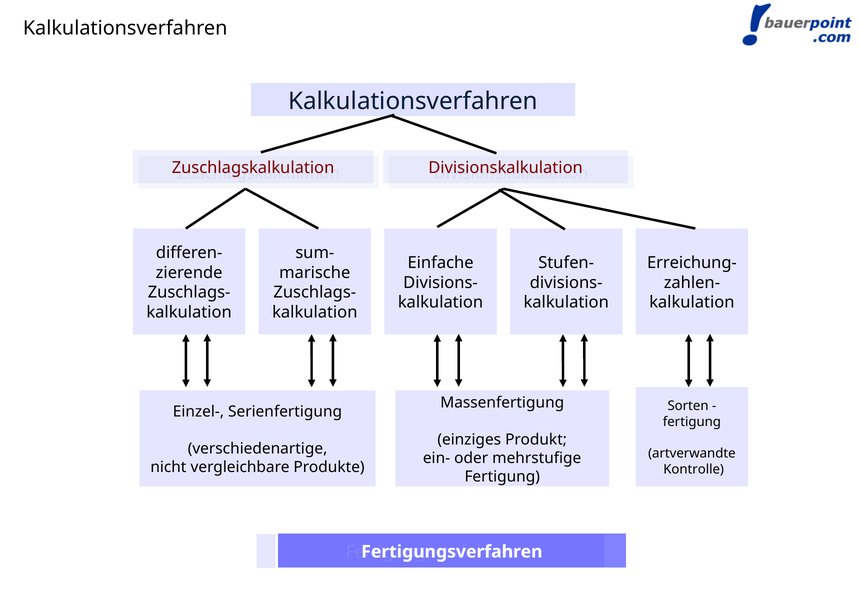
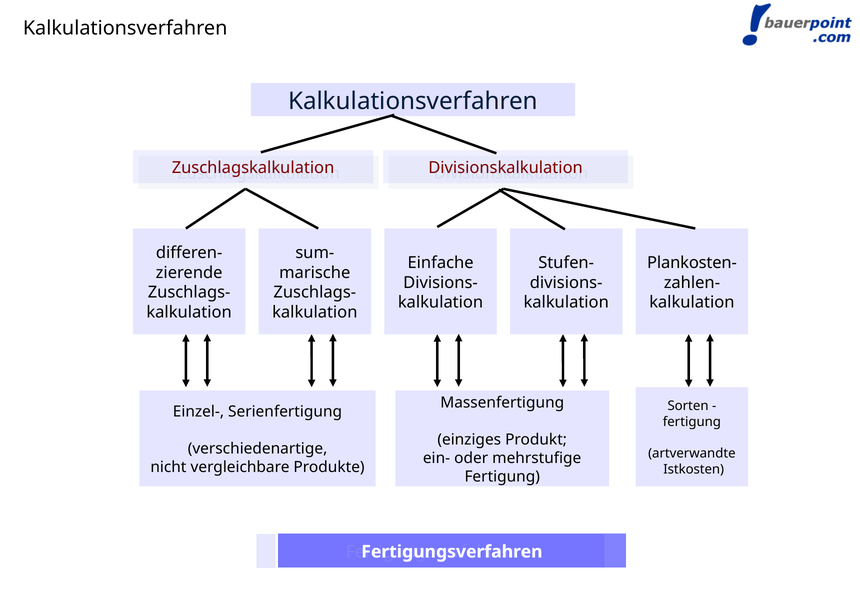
Erreichung-: Erreichung- -> Plankosten- (692, 263)
Kontrolle: Kontrolle -> Istkosten (694, 470)
